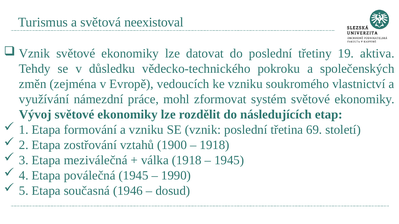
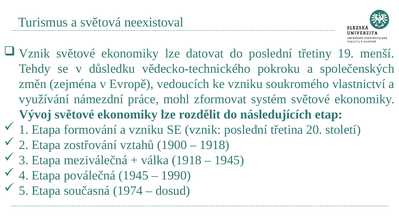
aktiva: aktiva -> menší (377, 54)
69: 69 -> 20 (314, 130)
1946: 1946 -> 1974 (128, 191)
